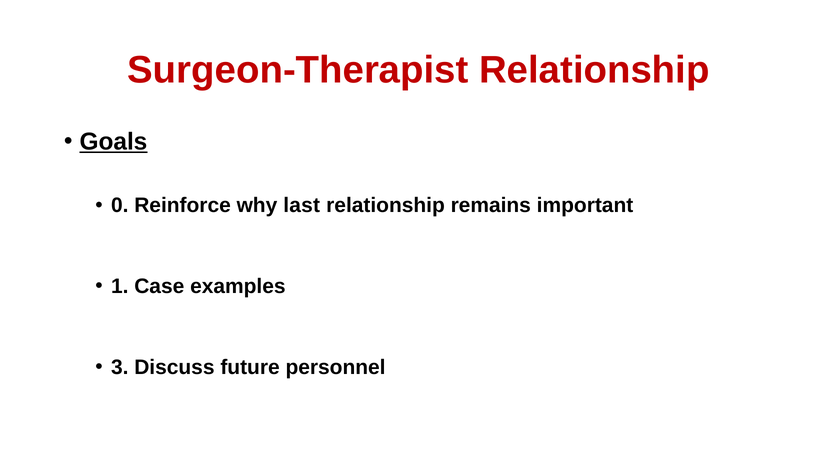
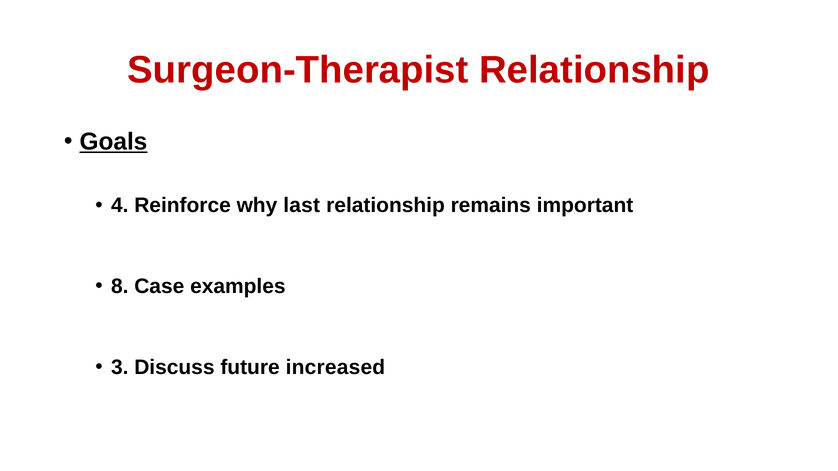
0: 0 -> 4 (120, 206)
1: 1 -> 8 (120, 287)
personnel: personnel -> increased (335, 368)
